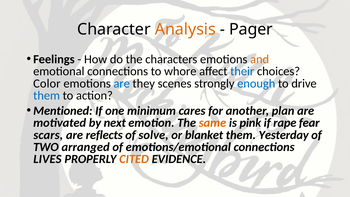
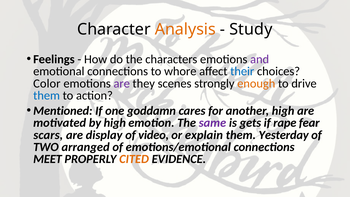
Pager: Pager -> Study (251, 29)
and colour: orange -> purple (260, 59)
are colour: blue -> purple (122, 83)
enough colour: blue -> orange (256, 83)
minimum: minimum -> goddamn (152, 111)
another plan: plan -> high (283, 111)
by next: next -> high (115, 123)
same colour: orange -> purple (212, 123)
pink: pink -> gets (250, 123)
reflects: reflects -> display (104, 135)
solve: solve -> video (154, 135)
blanket: blanket -> explain (204, 135)
LIVES: LIVES -> MEET (48, 159)
